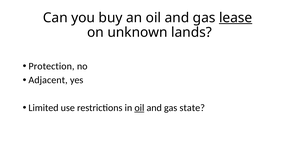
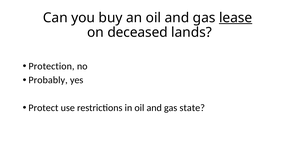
unknown: unknown -> deceased (138, 33)
Adjacent: Adjacent -> Probably (48, 80)
Limited: Limited -> Protect (43, 108)
oil underline: present -> none (139, 108)
